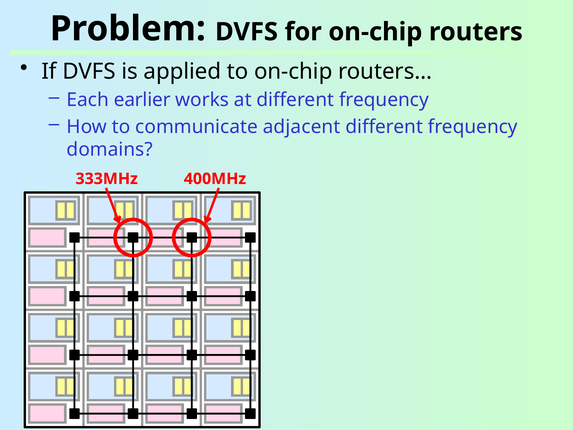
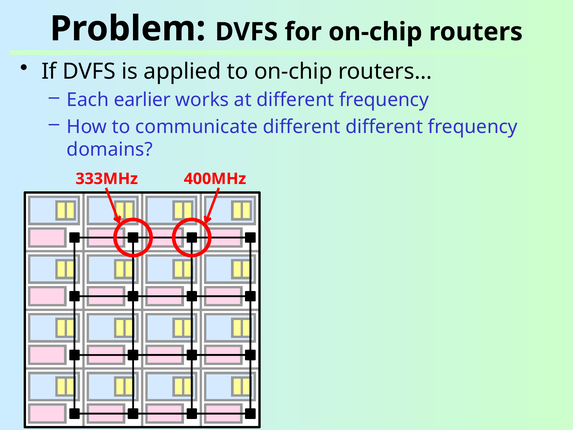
communicate adjacent: adjacent -> different (302, 127)
